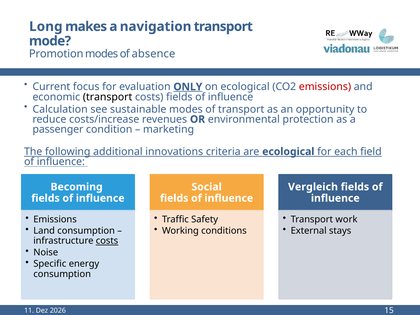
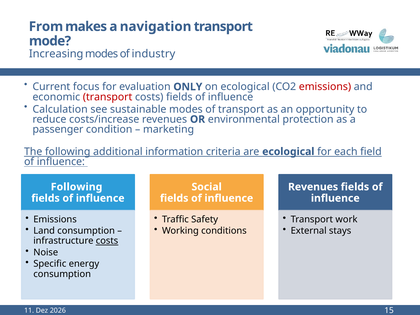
Long: Long -> From (46, 27)
Promotion: Promotion -> Increasing (56, 54)
absence: absence -> industry (153, 54)
ONLY underline: present -> none (188, 87)
transport colour: black -> red (108, 97)
innovations: innovations -> information (174, 152)
Becoming: Becoming -> Following (77, 187)
Vergleich: Vergleich -> Revenues (313, 187)
